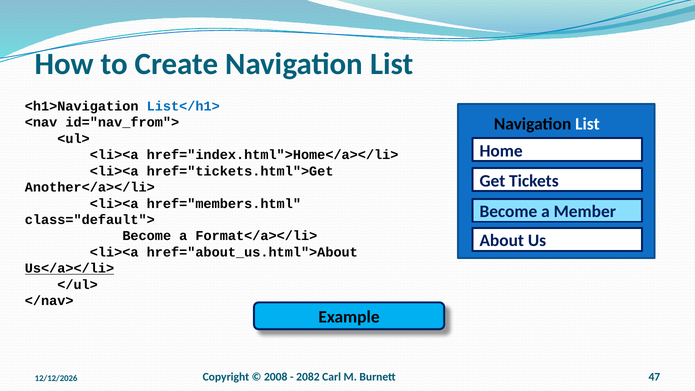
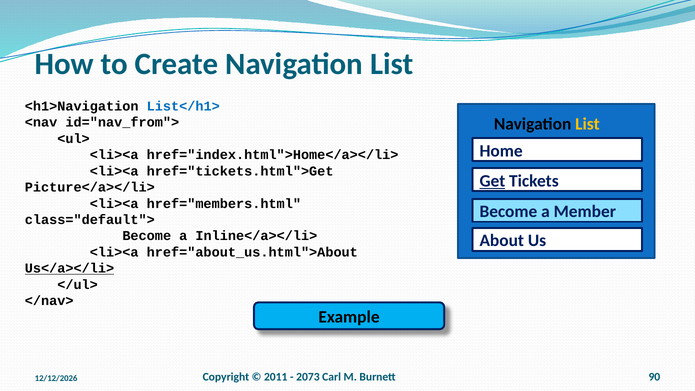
List colour: white -> yellow (587, 124)
Get underline: none -> present (492, 181)
Another</a></li>: Another</a></li> -> Picture</a></li> (90, 187)
Format</a></li>: Format</a></li> -> Inline</a></li> (256, 236)
2008: 2008 -> 2011 (276, 377)
2082: 2082 -> 2073 (308, 377)
47: 47 -> 90 (654, 377)
